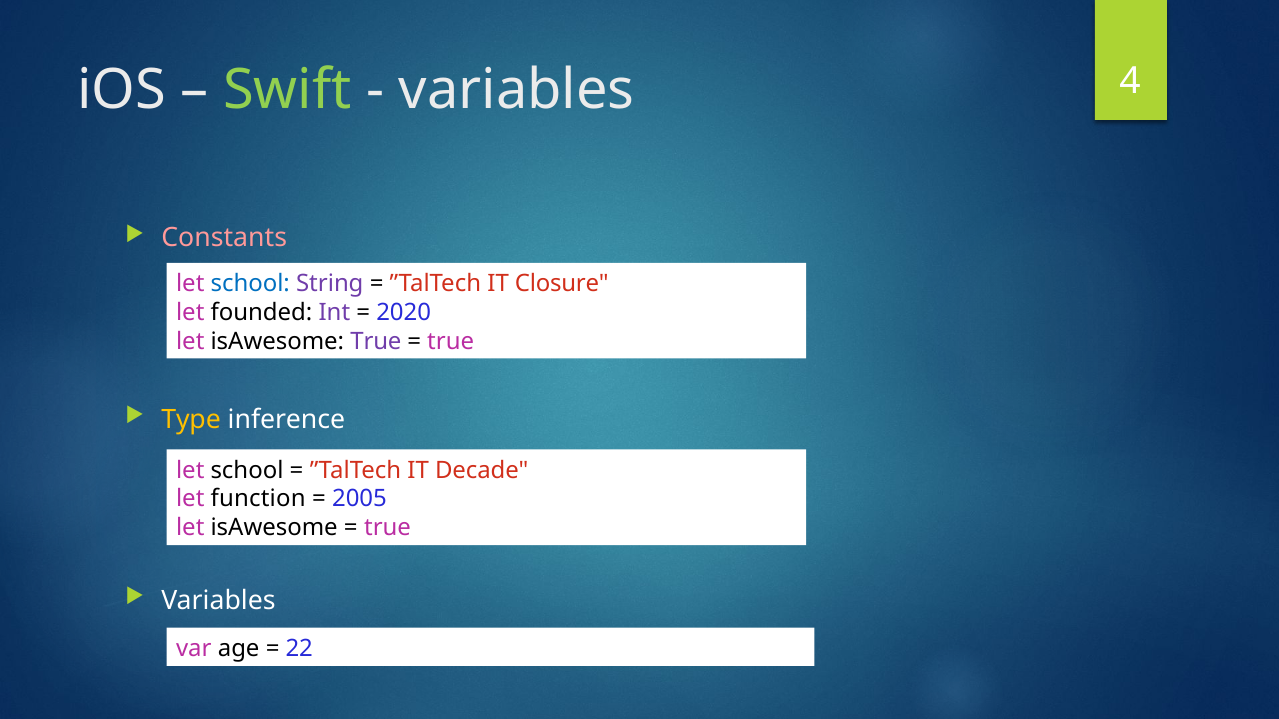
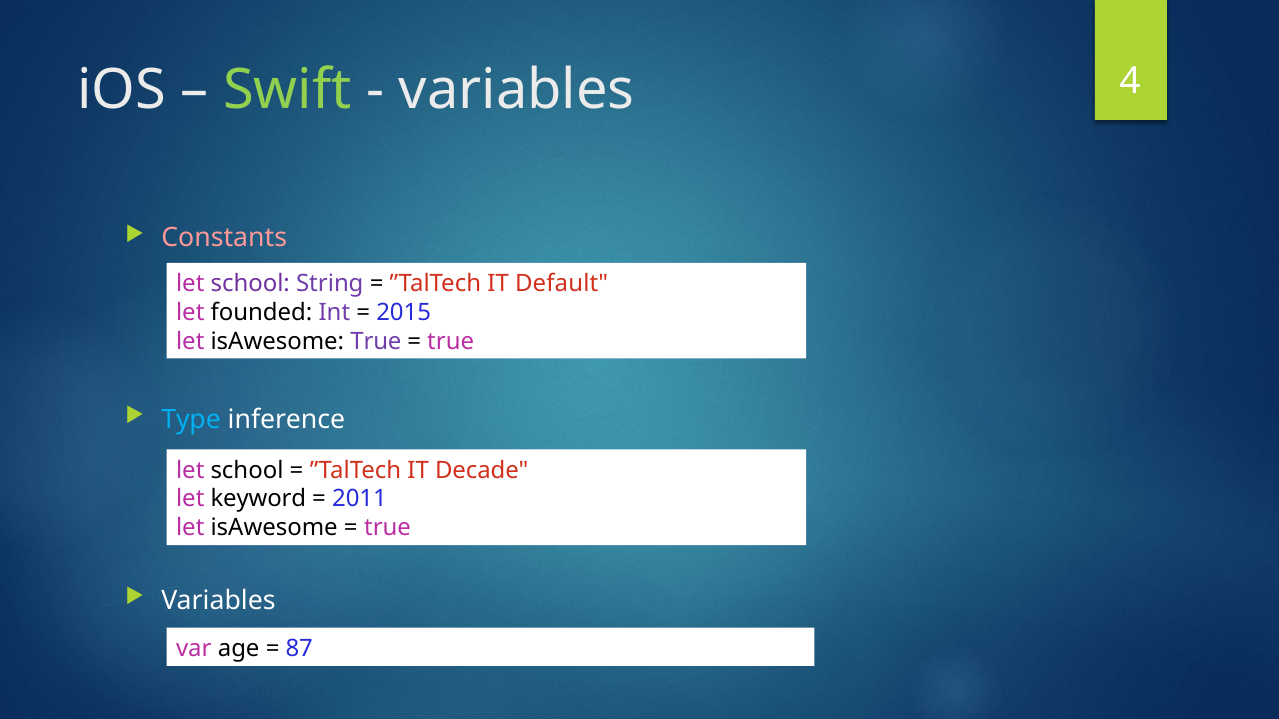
school colour: blue -> purple (250, 284)
Closure: Closure -> Default (562, 284)
2020: 2020 -> 2015 (404, 313)
Type colour: yellow -> light blue (191, 419)
function: function -> keyword (258, 499)
2005: 2005 -> 2011 (359, 499)
22: 22 -> 87 (299, 649)
